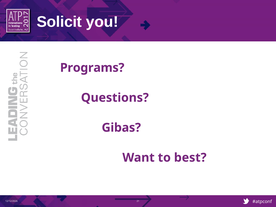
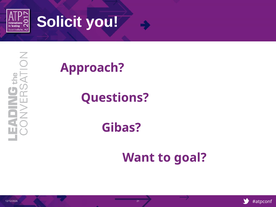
Programs: Programs -> Approach (92, 68)
best: best -> goal (190, 158)
